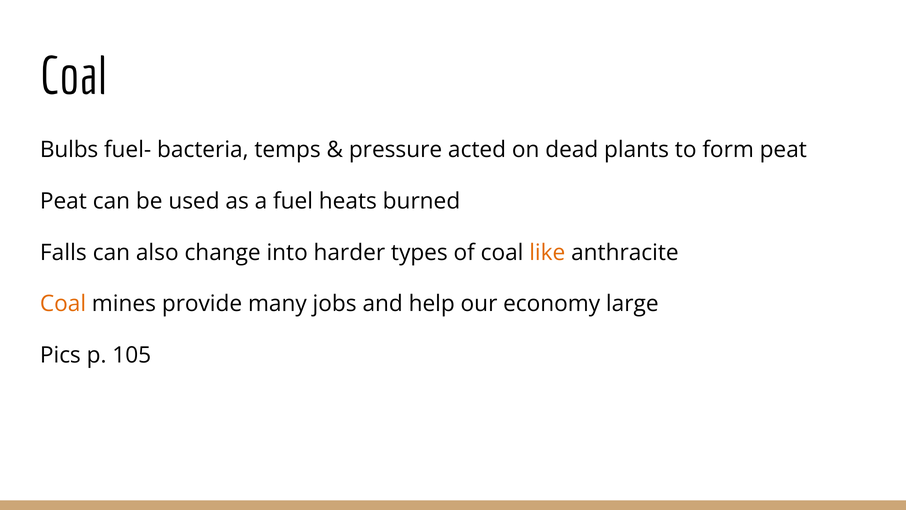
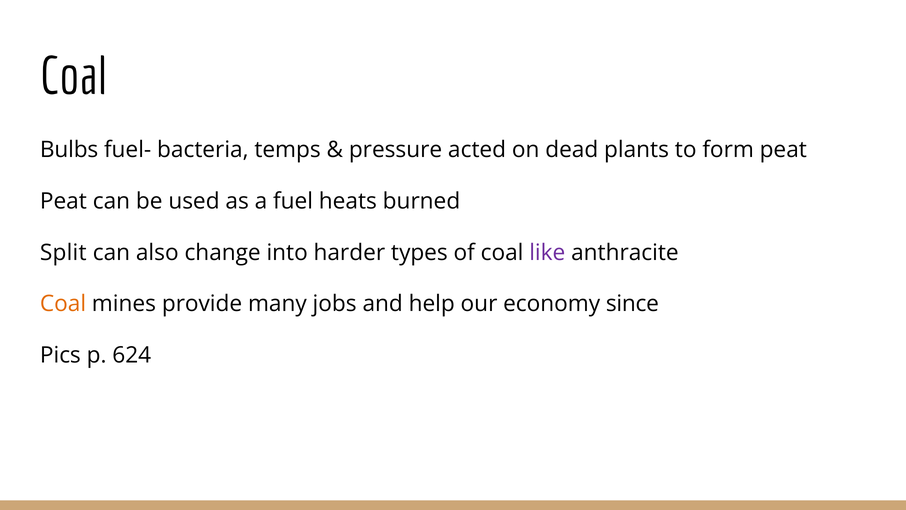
Falls: Falls -> Split (63, 252)
like colour: orange -> purple (547, 252)
large: large -> since (632, 304)
105: 105 -> 624 (132, 355)
